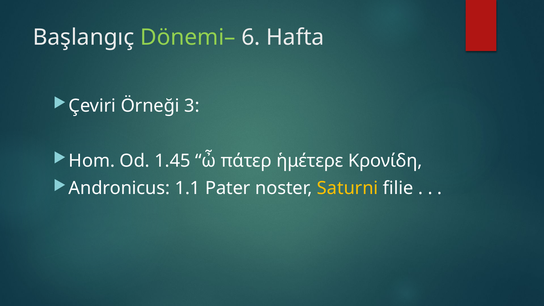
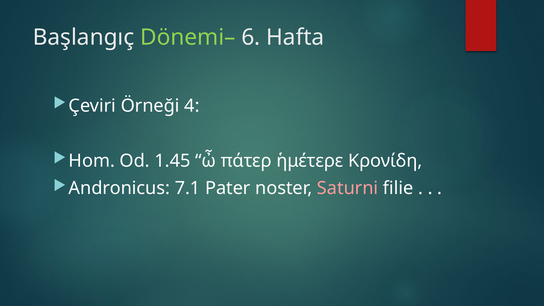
3: 3 -> 4 (192, 106)
1.1: 1.1 -> 7.1 (188, 188)
Saturni colour: yellow -> pink (348, 188)
